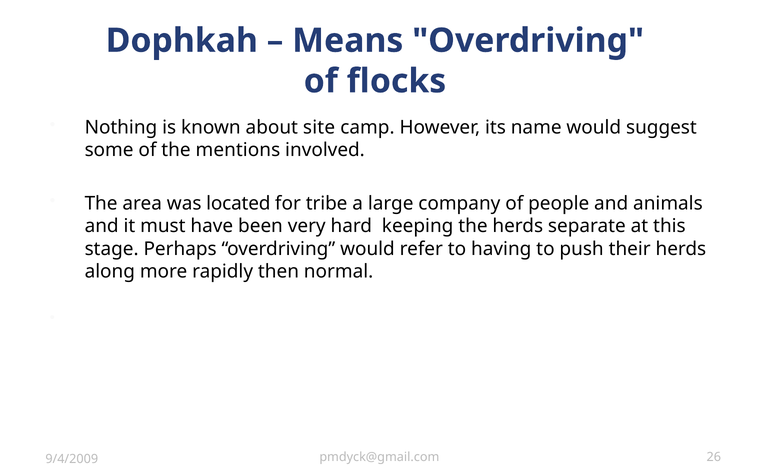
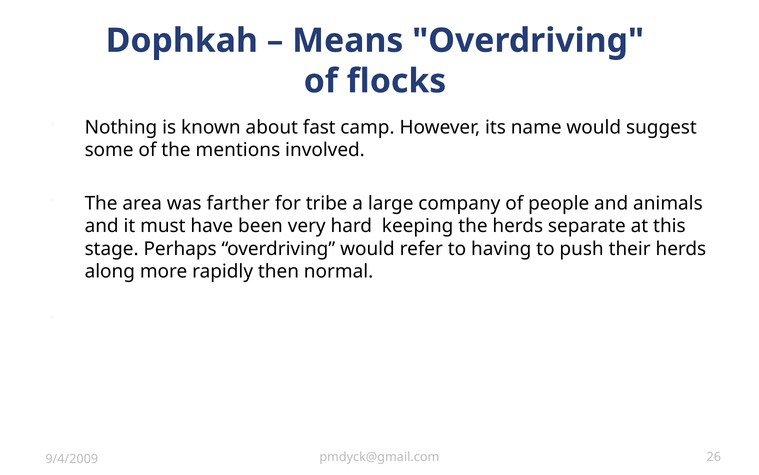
site: site -> fast (319, 127)
located: located -> farther (238, 203)
